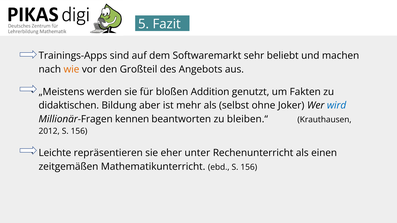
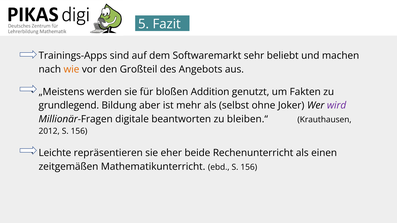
didaktischen: didaktischen -> grundlegend (69, 106)
wird colour: blue -> purple (337, 106)
kennen: kennen -> digitale (132, 119)
unter: unter -> beide (197, 153)
